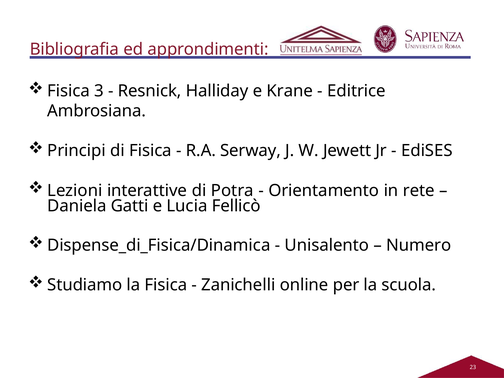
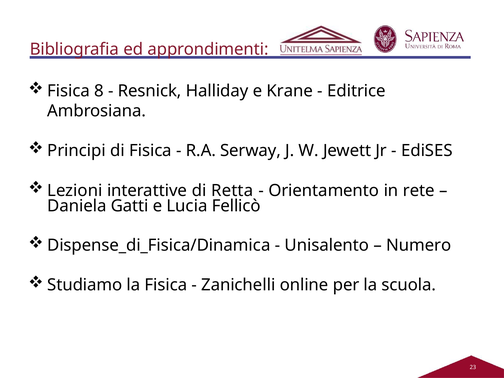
3: 3 -> 8 (99, 91)
Potra: Potra -> Retta (232, 191)
